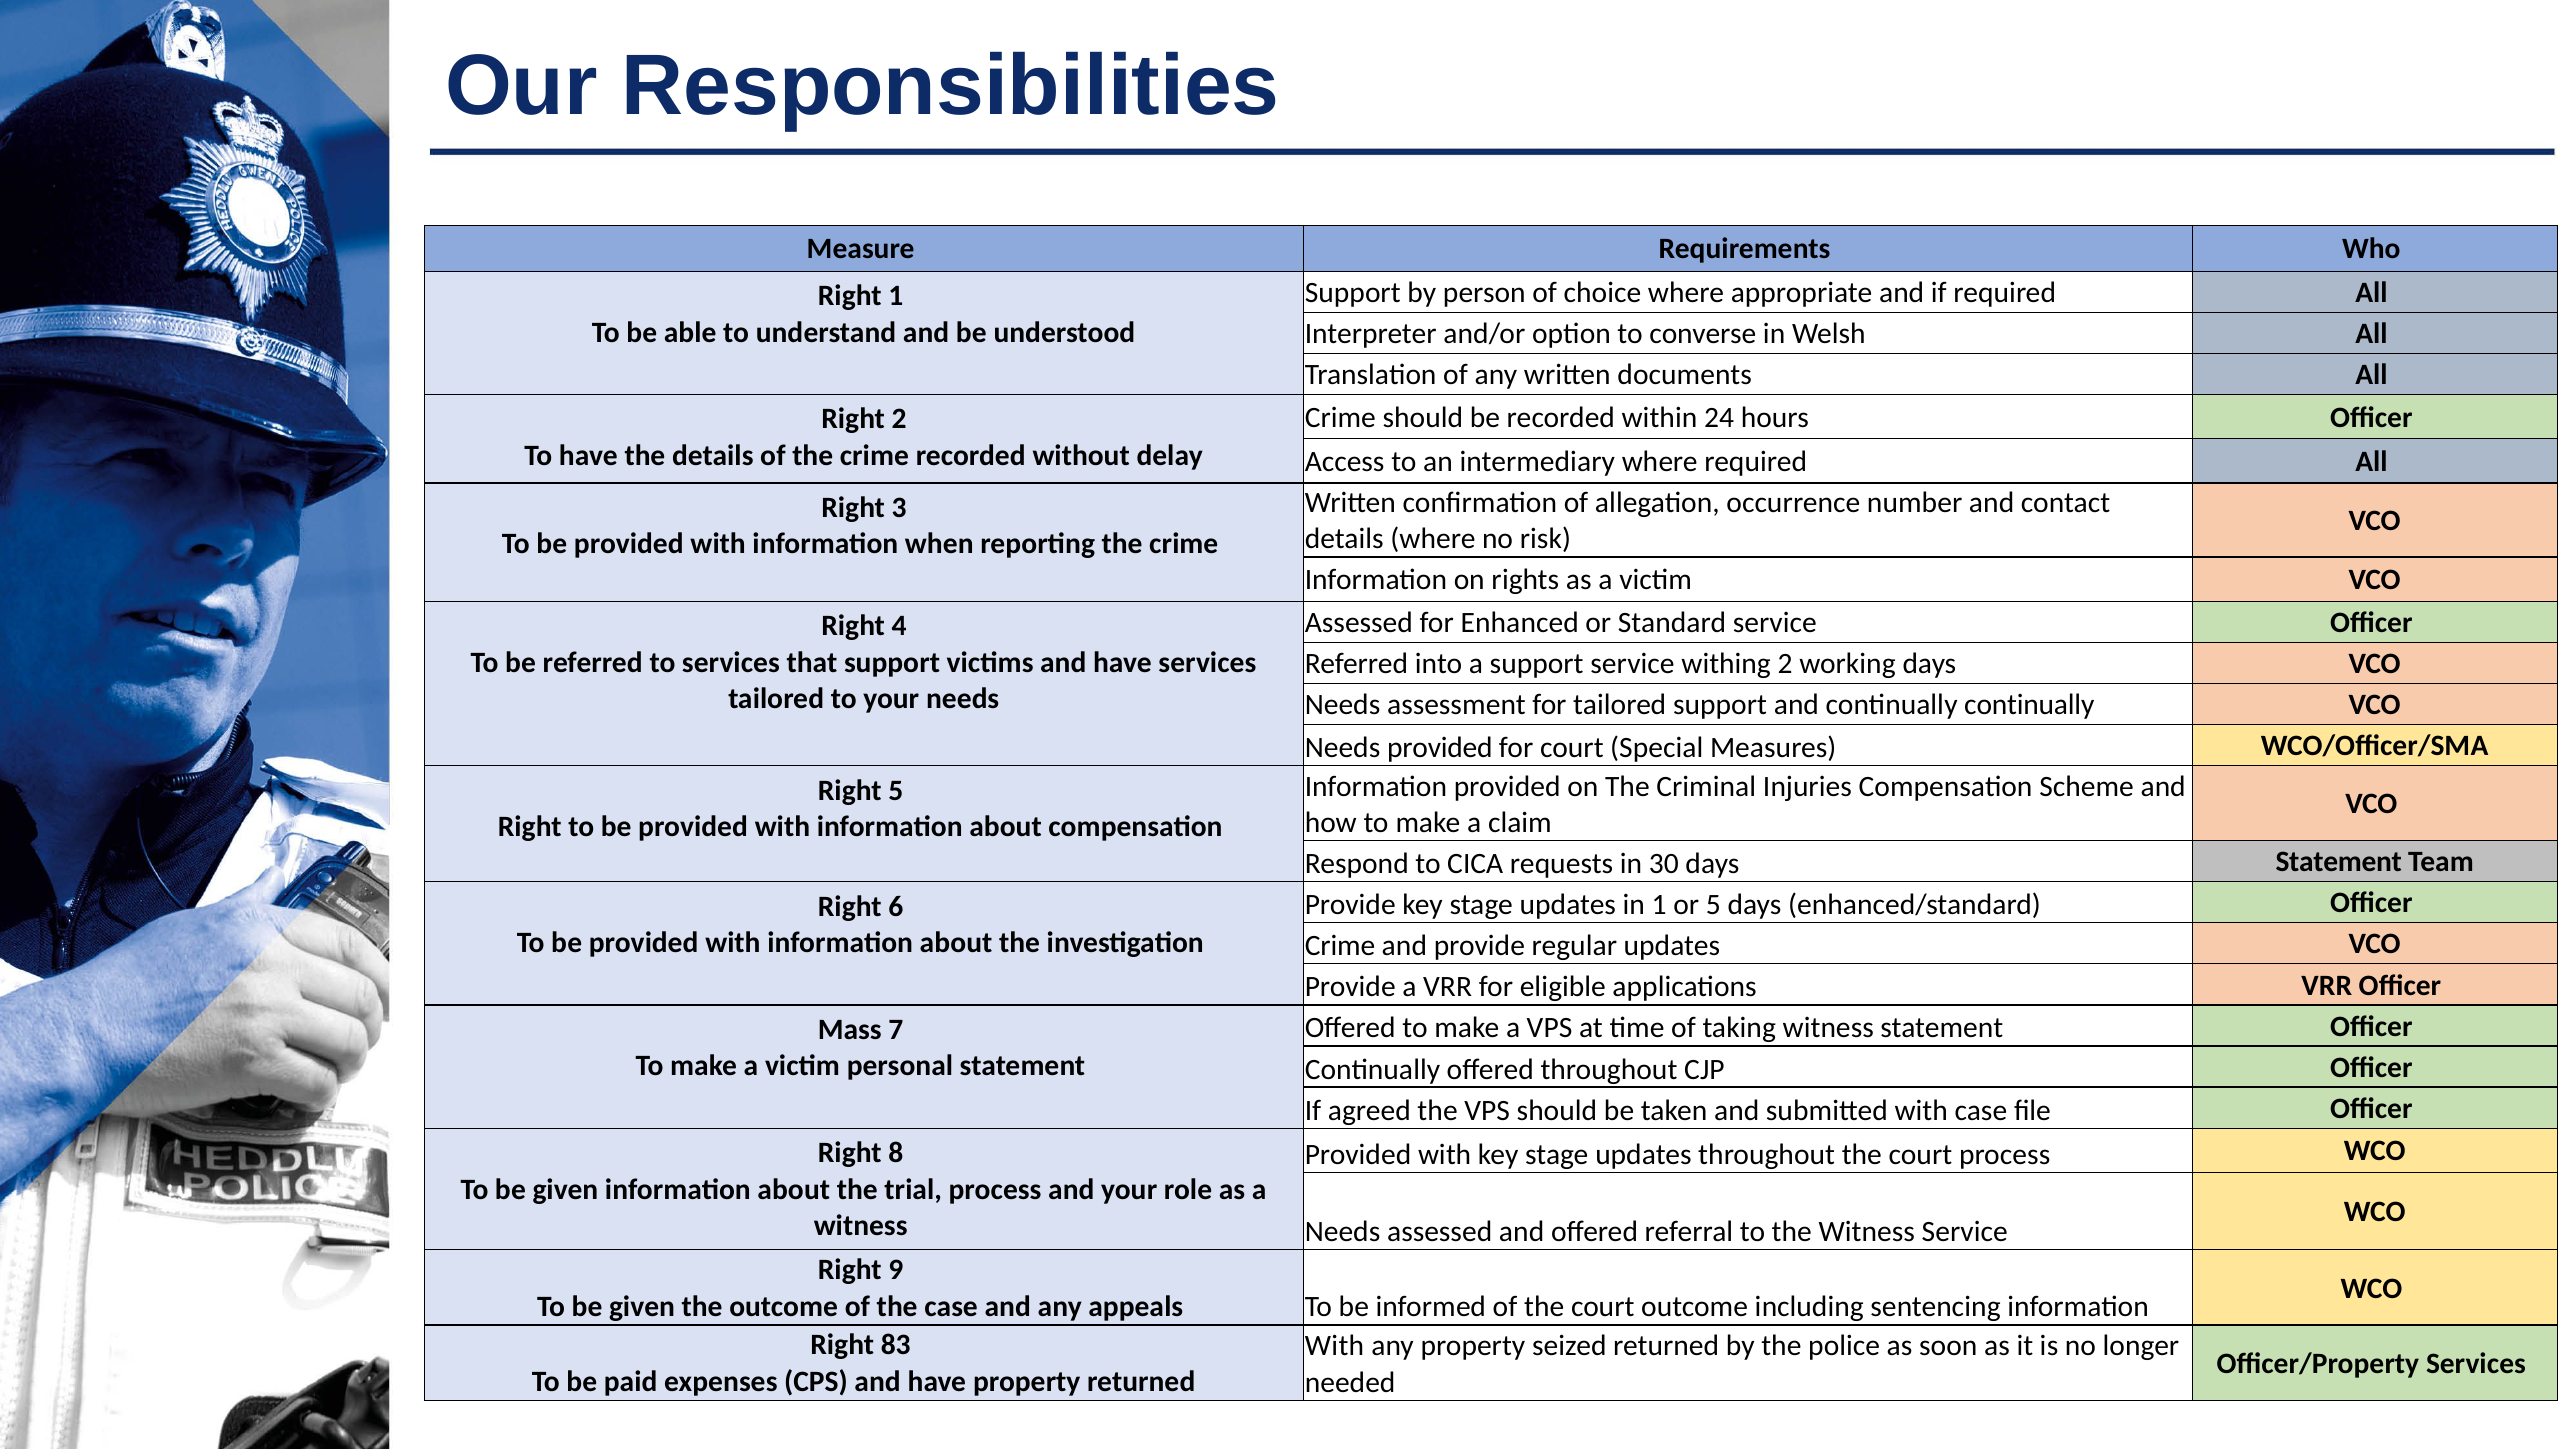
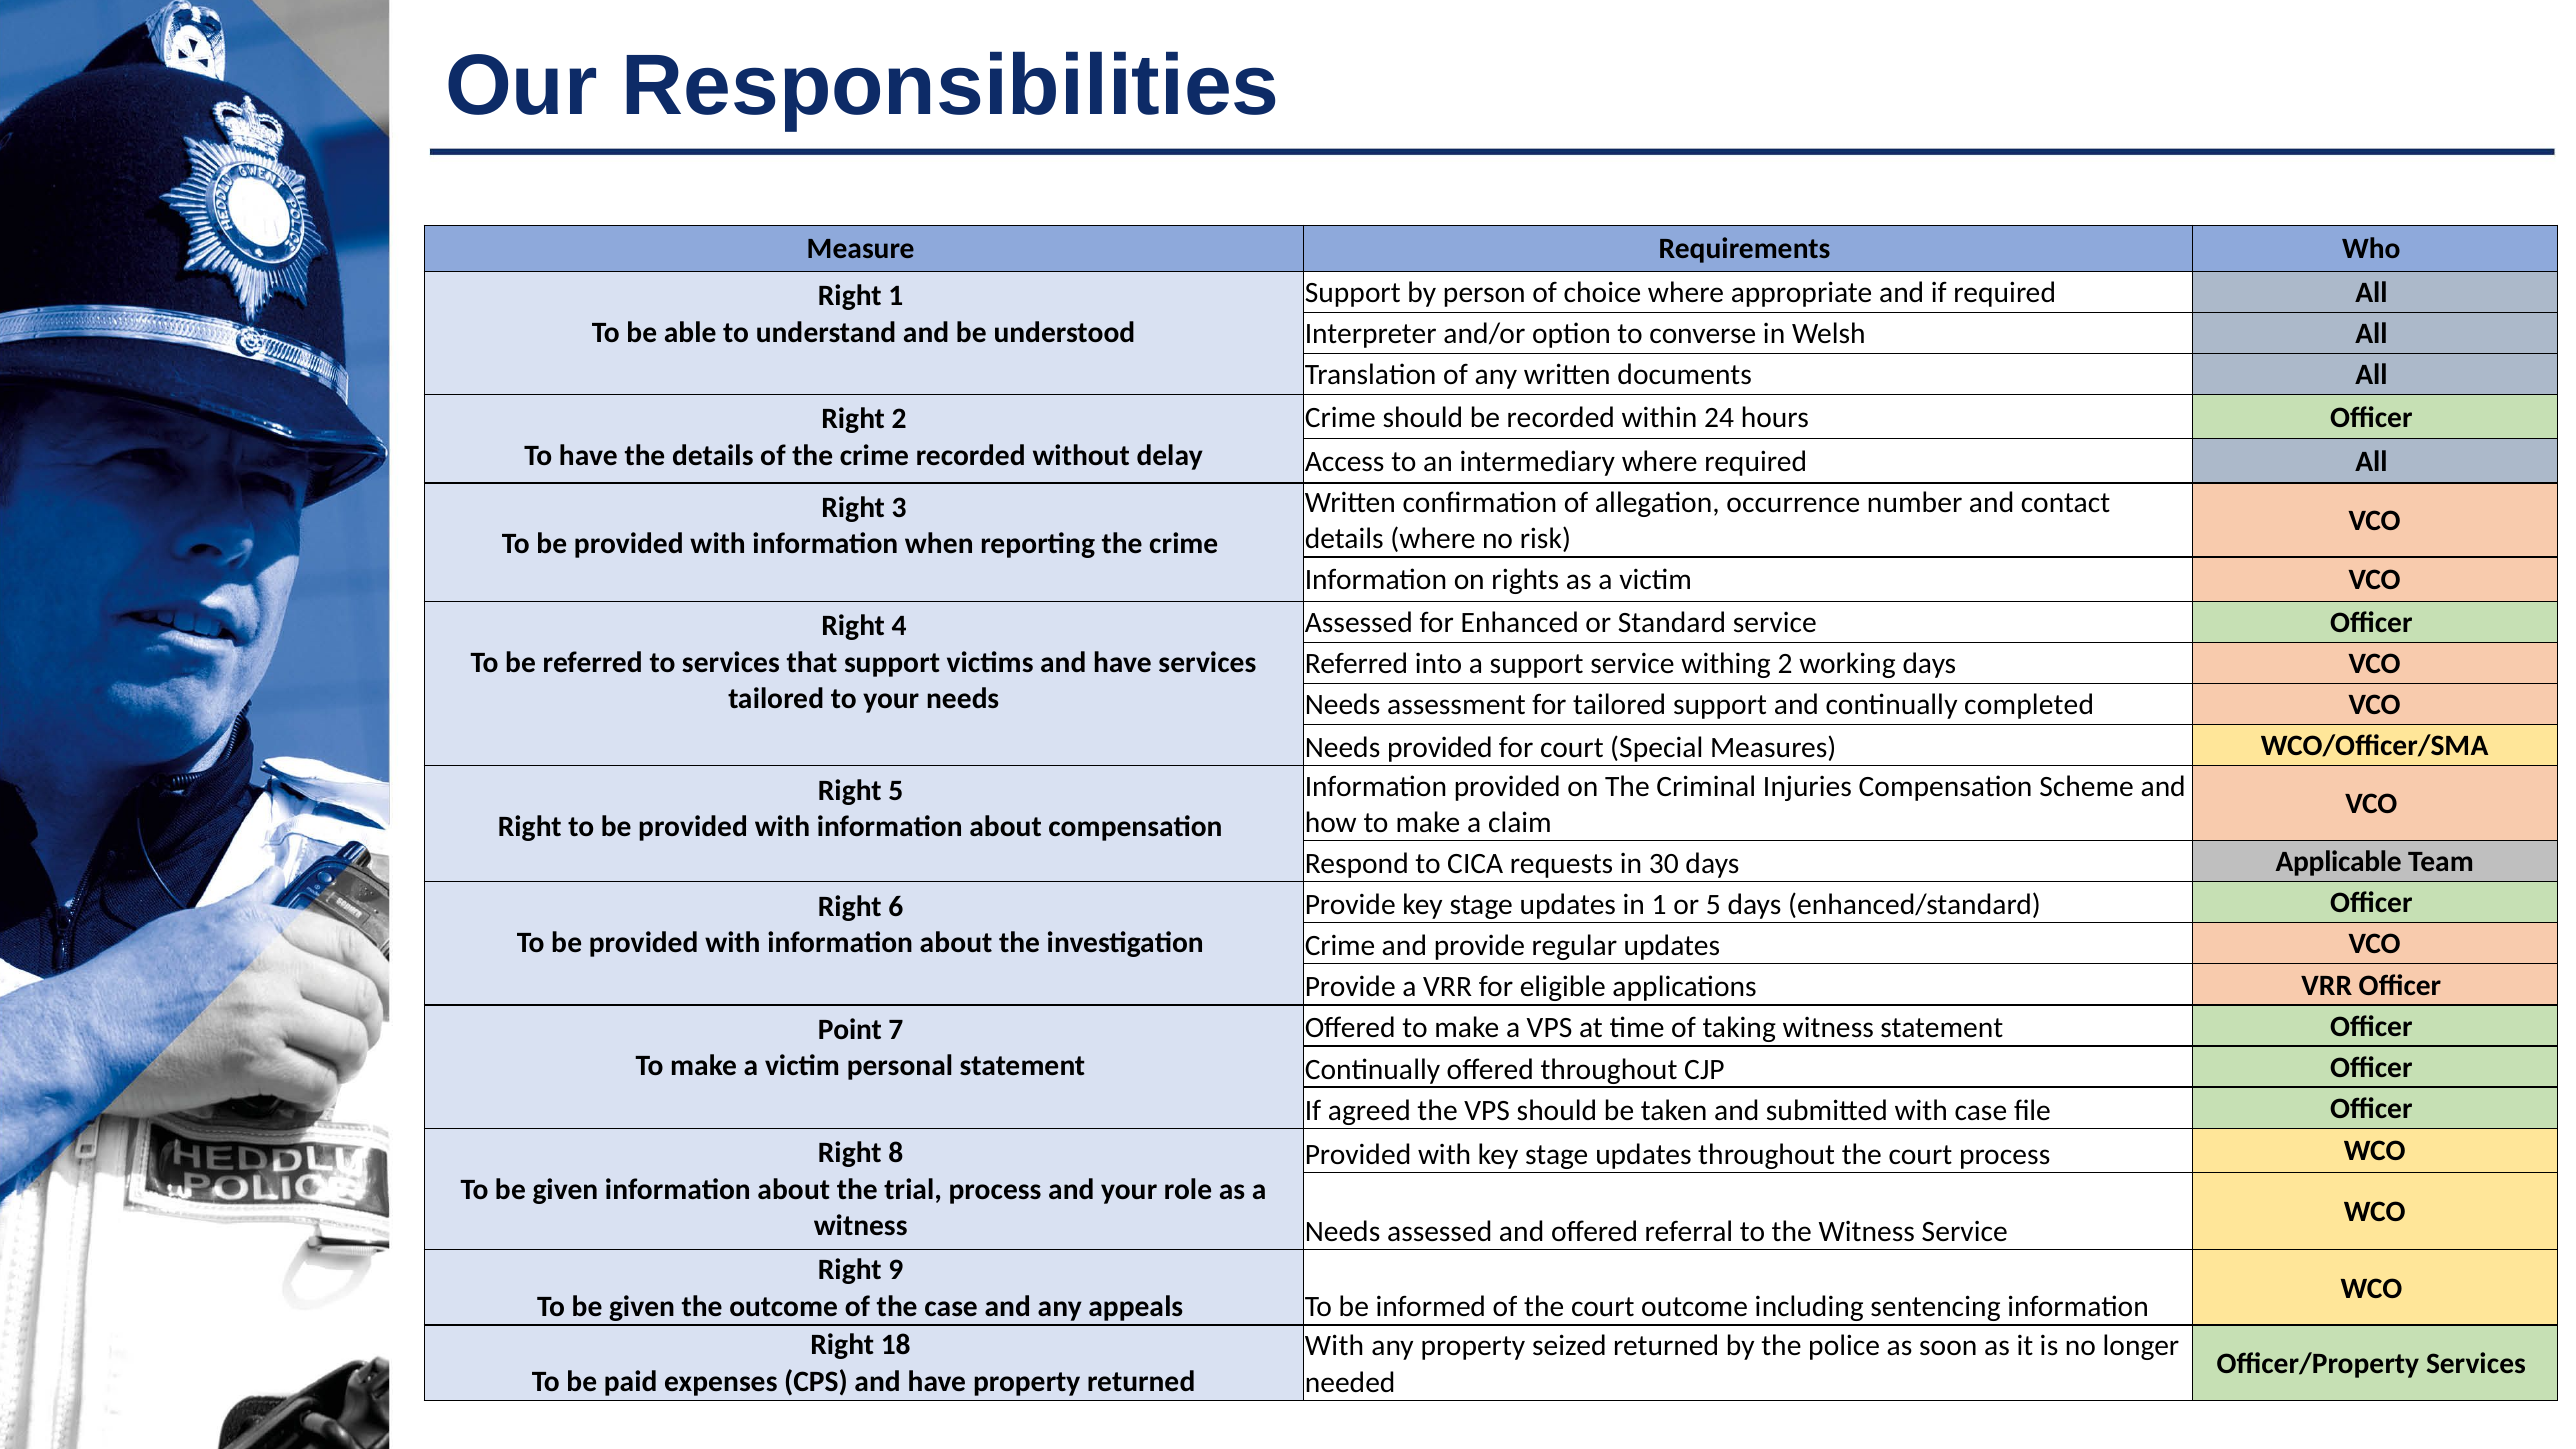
continually continually: continually -> completed (2029, 705)
days Statement: Statement -> Applicable (2339, 862)
Mass: Mass -> Point (850, 1030)
83: 83 -> 18 (896, 1345)
